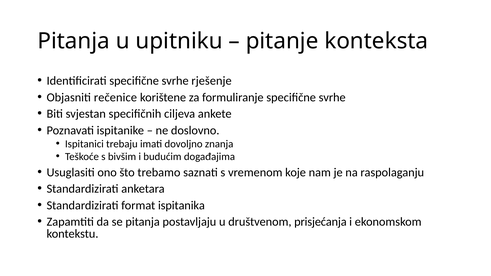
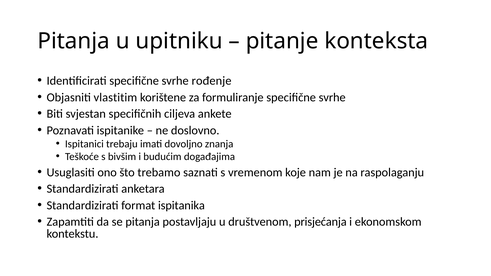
rješenje: rješenje -> rođenje (212, 81)
rečenice: rečenice -> vlastitim (115, 97)
